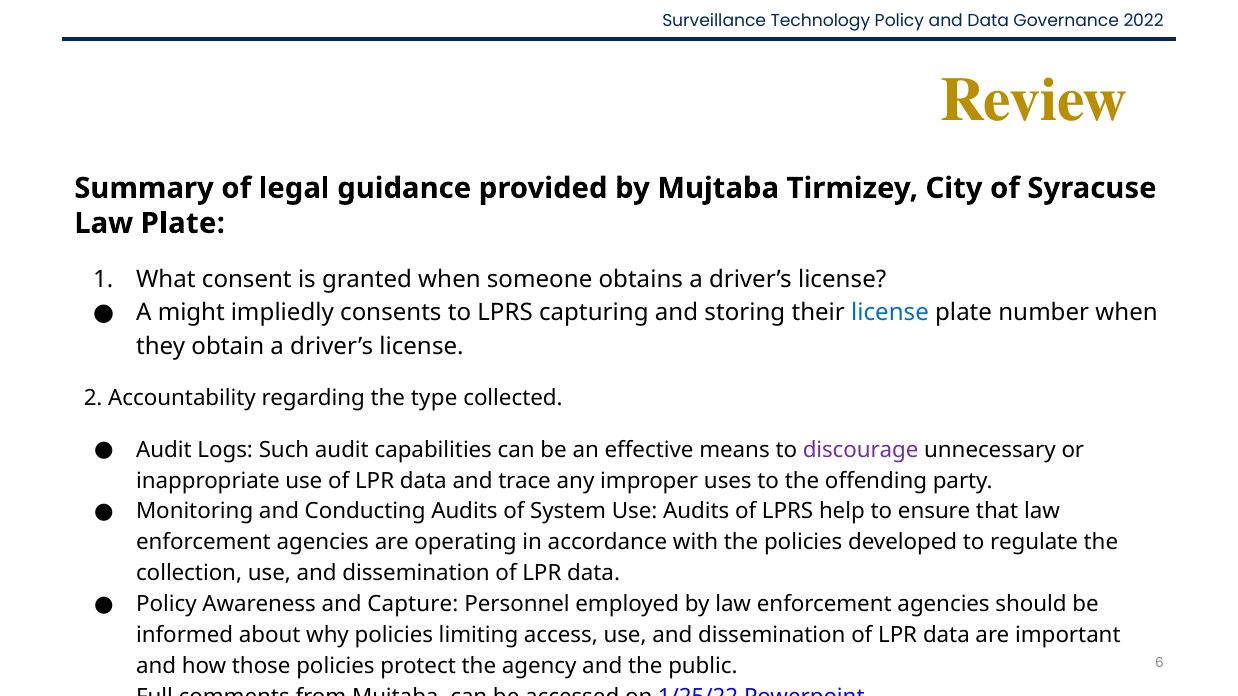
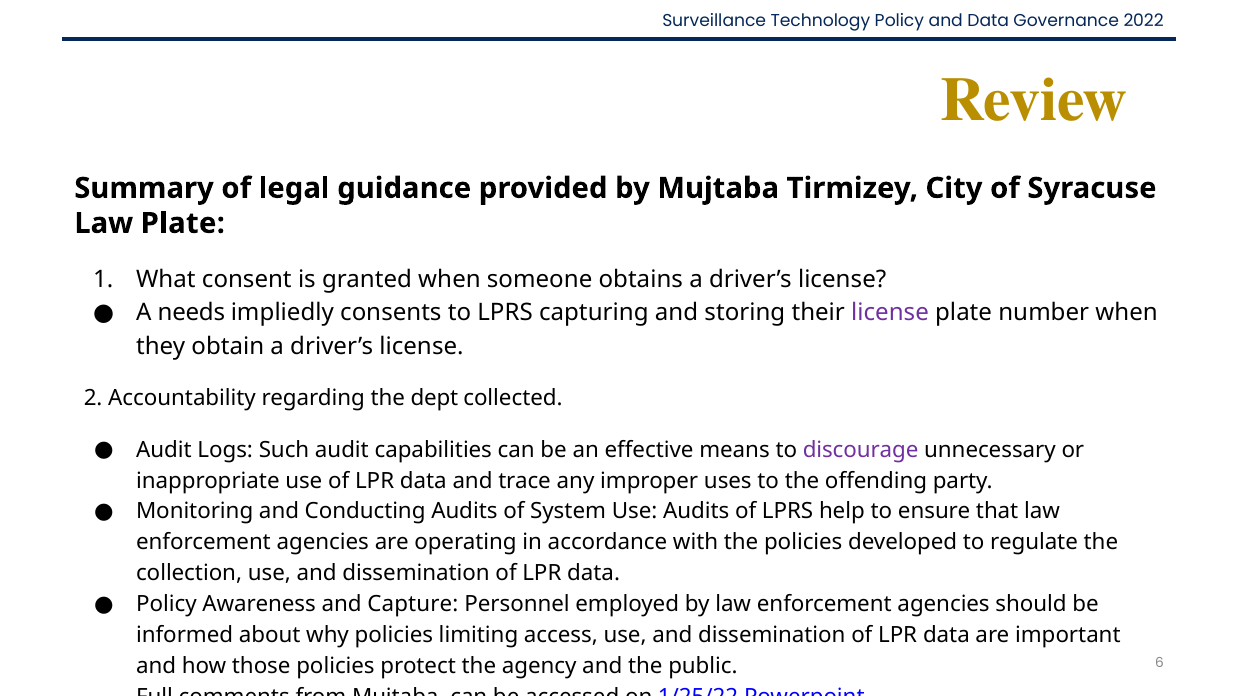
might: might -> needs (191, 313)
license colour: blue -> purple (890, 313)
type: type -> dept (434, 399)
